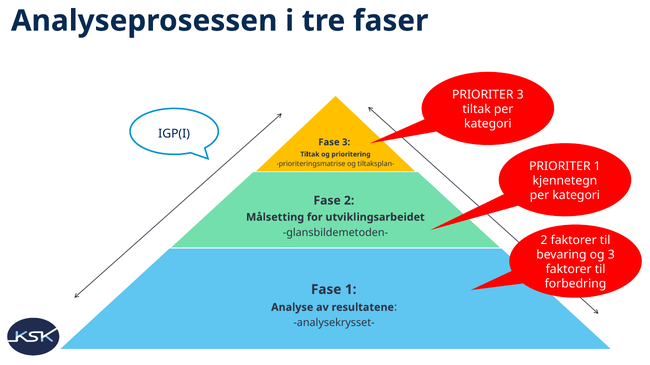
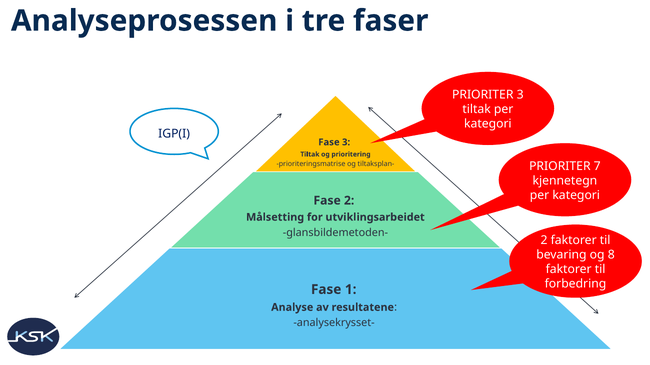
PRIORITER 1: 1 -> 7 (597, 166)
og 3: 3 -> 8 (611, 255)
